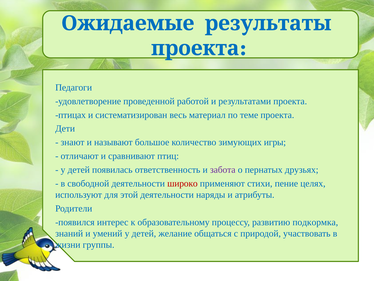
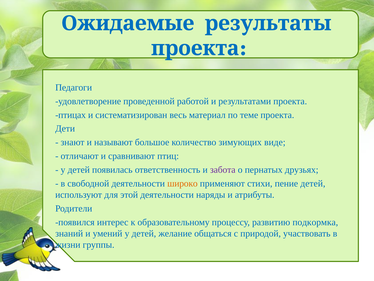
игры: игры -> виде (275, 142)
широко colour: red -> orange (182, 183)
пение целях: целях -> детей (313, 183)
